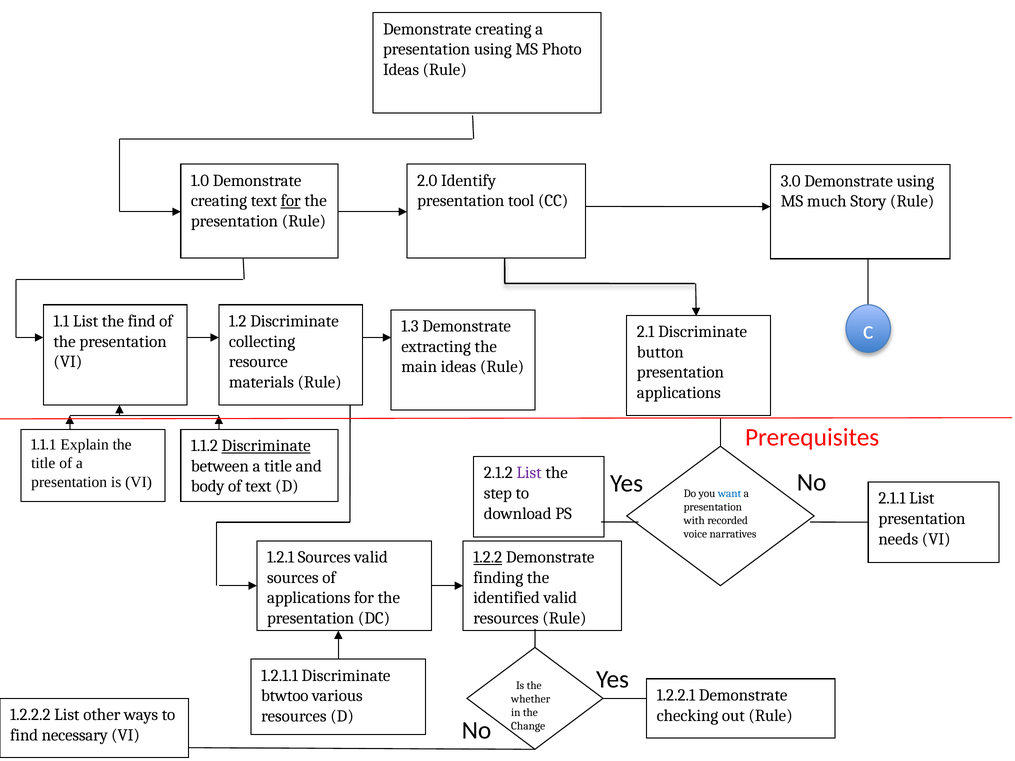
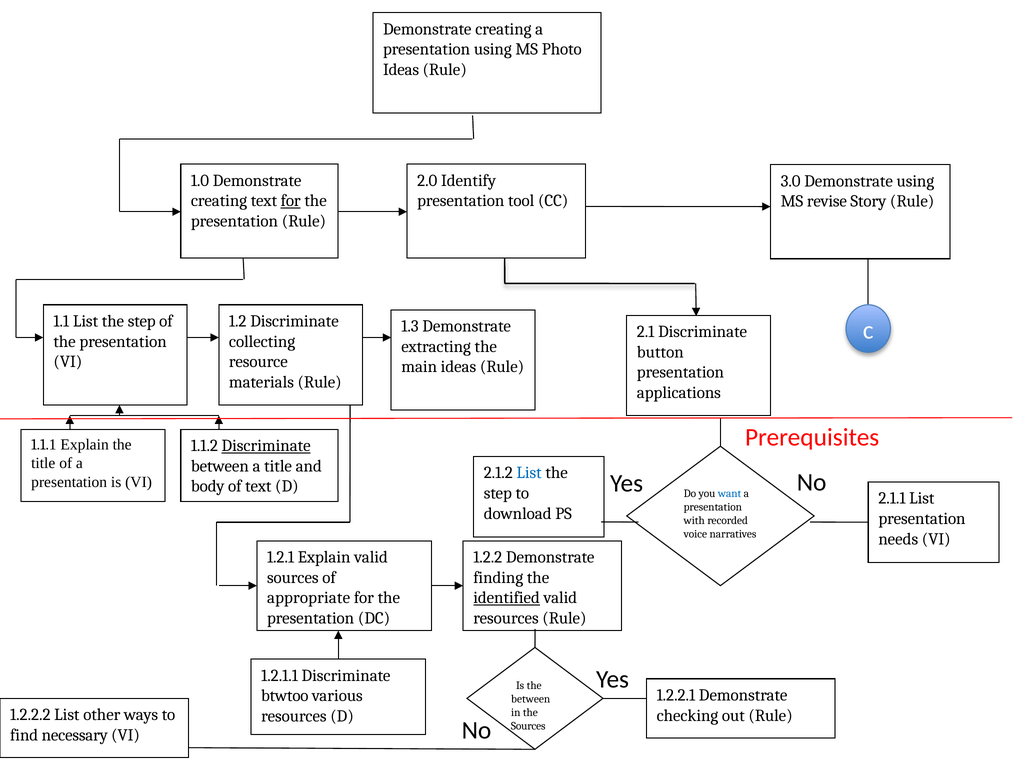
much: much -> revise (827, 201)
1.1 List the find: find -> step (142, 321)
List colour: purple -> blue (529, 473)
1.2.1 Sources: Sources -> Explain (324, 557)
1.2.2 underline: present -> none (488, 557)
applications: applications -> appropriate (309, 598)
identified underline: none -> present (507, 598)
whether: whether -> between (531, 699)
Change: Change -> Sources (528, 726)
